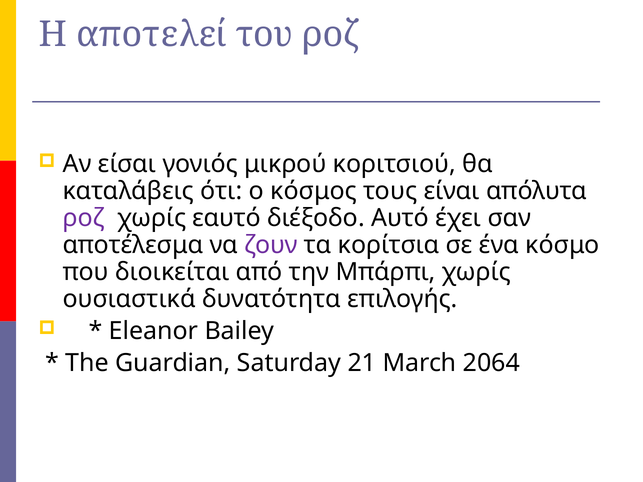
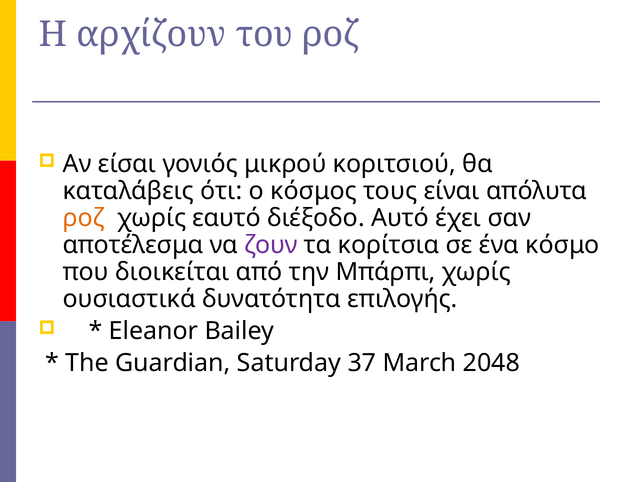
αποτελεί: αποτελεί -> αρχίζουν (151, 35)
ροζ colour: purple -> orange (83, 218)
21: 21 -> 37 (362, 363)
2064: 2064 -> 2048 (491, 363)
